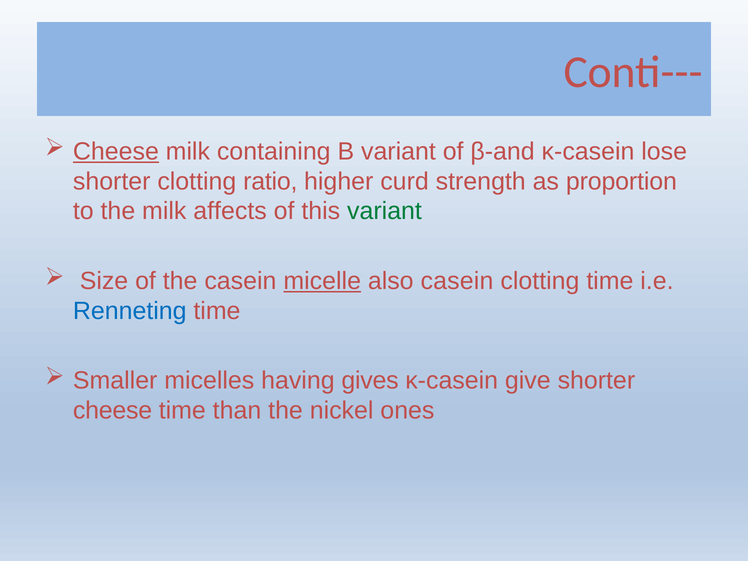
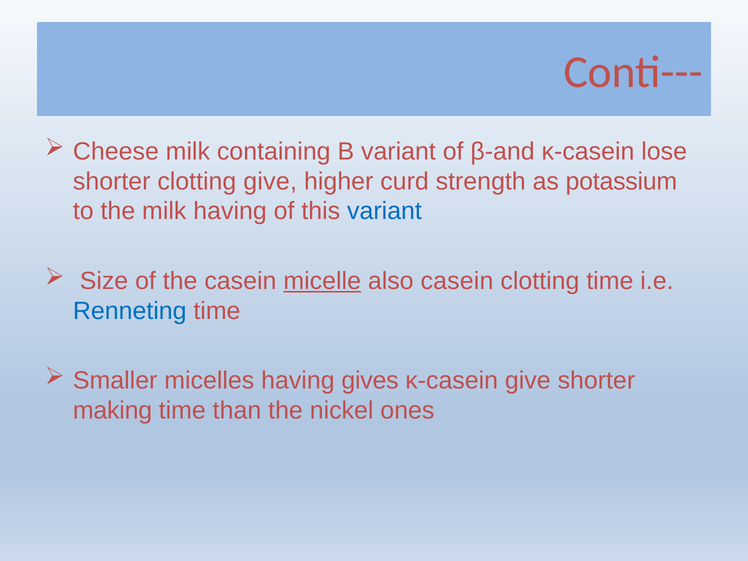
Cheese underline: present -> none (116, 151)
clotting ratio: ratio -> give (270, 181)
proportion: proportion -> potassium (621, 181)
milk affects: affects -> having (230, 211)
variant colour: green -> blue (384, 211)
cheese: cheese -> making (113, 411)
